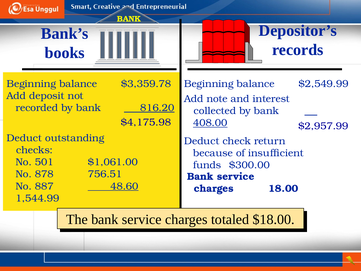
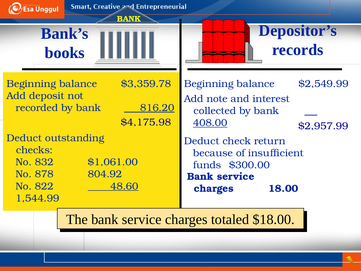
501: 501 -> 832 (44, 162)
756.51: 756.51 -> 804.92 (105, 174)
887: 887 -> 822 (44, 186)
